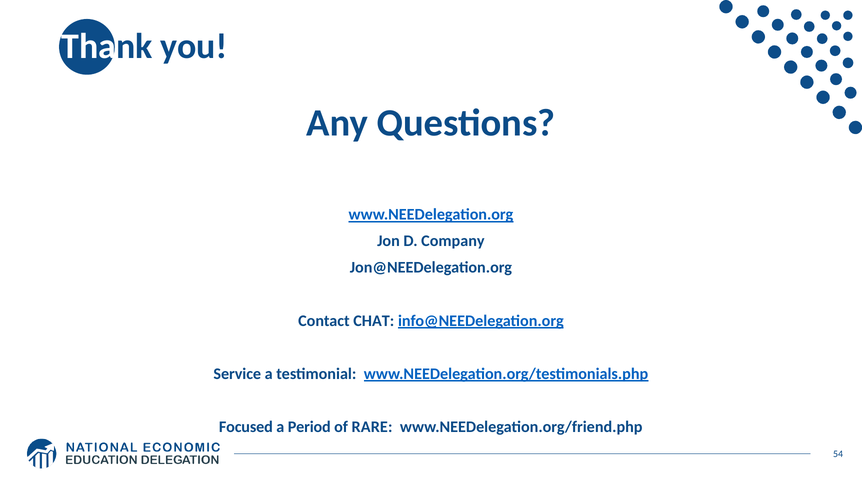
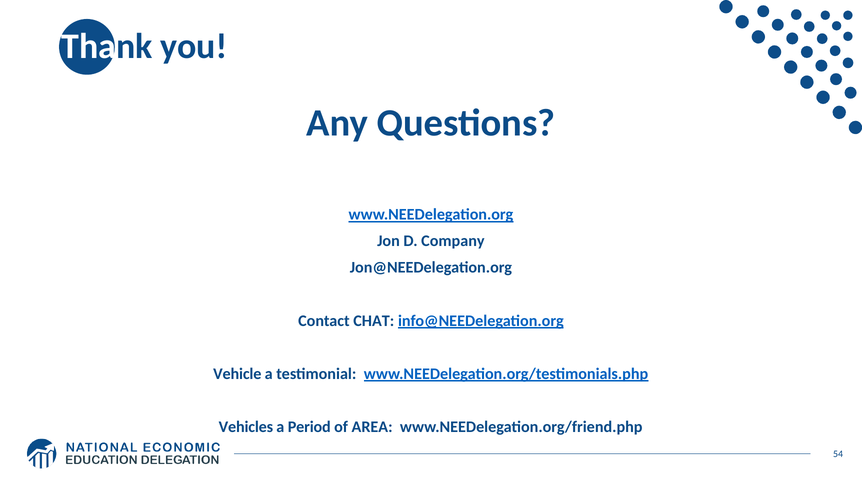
Service: Service -> Vehicle (237, 374)
Focused: Focused -> Vehicles (246, 427)
RARE: RARE -> AREA (372, 427)
